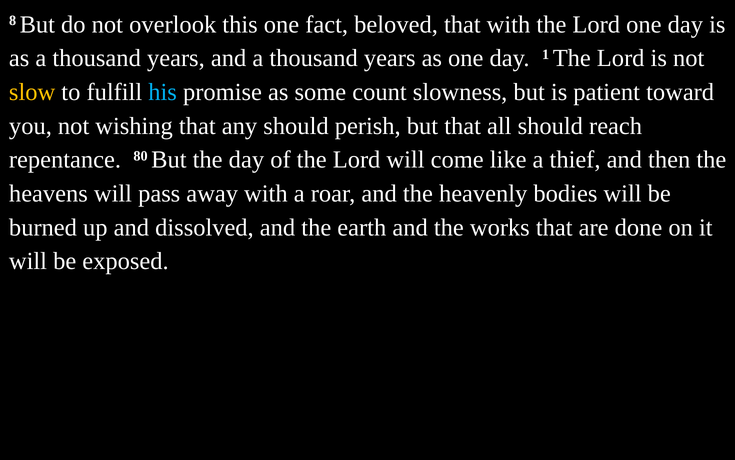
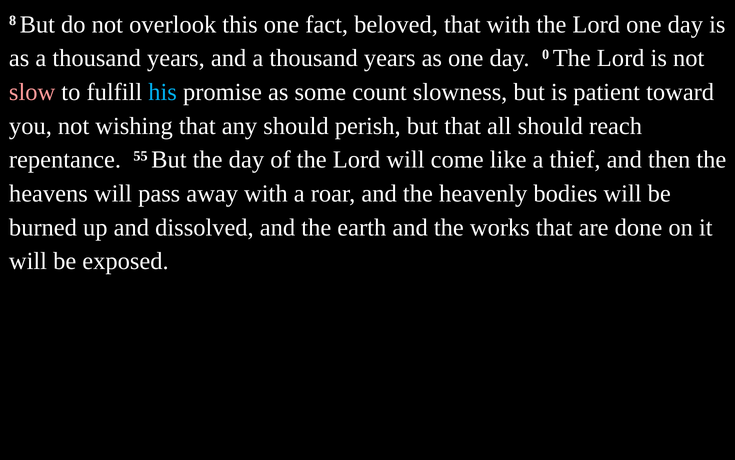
1: 1 -> 0 (546, 54)
slow colour: yellow -> pink (32, 92)
80: 80 -> 55 (141, 156)
